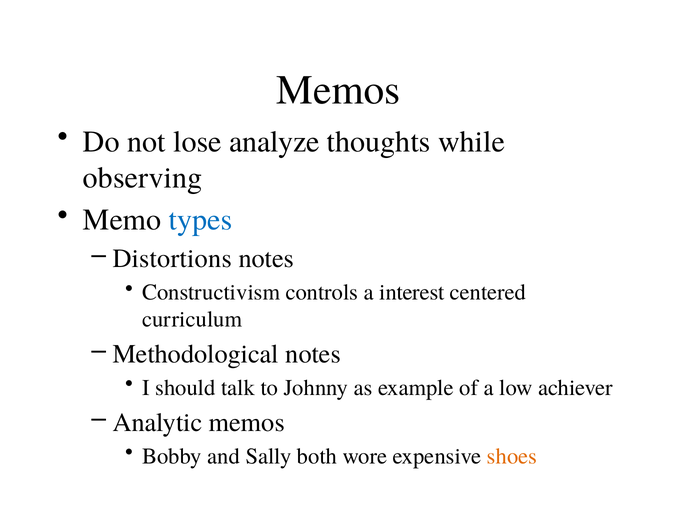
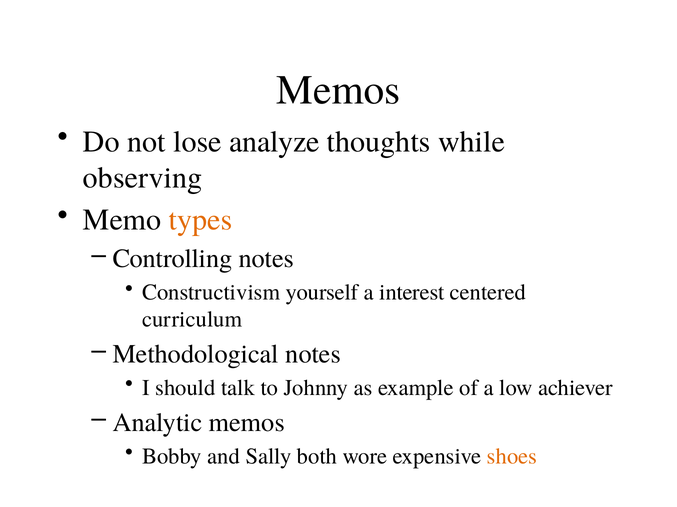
types colour: blue -> orange (201, 220)
Distortions: Distortions -> Controlling (172, 259)
controls: controls -> yourself (322, 293)
